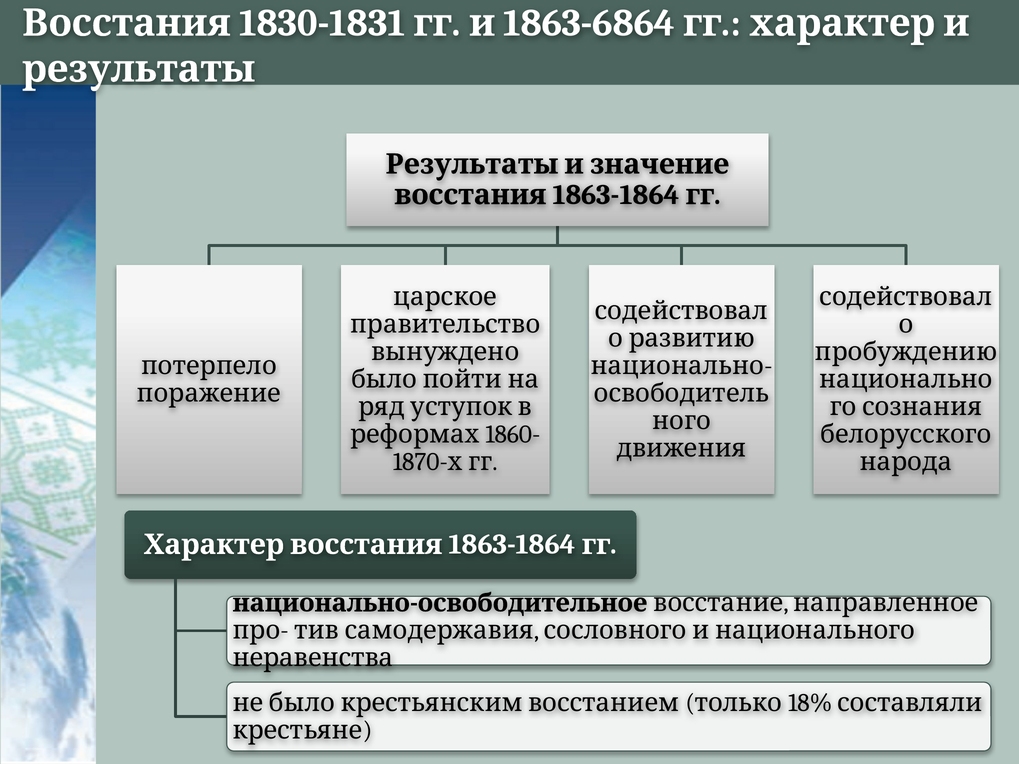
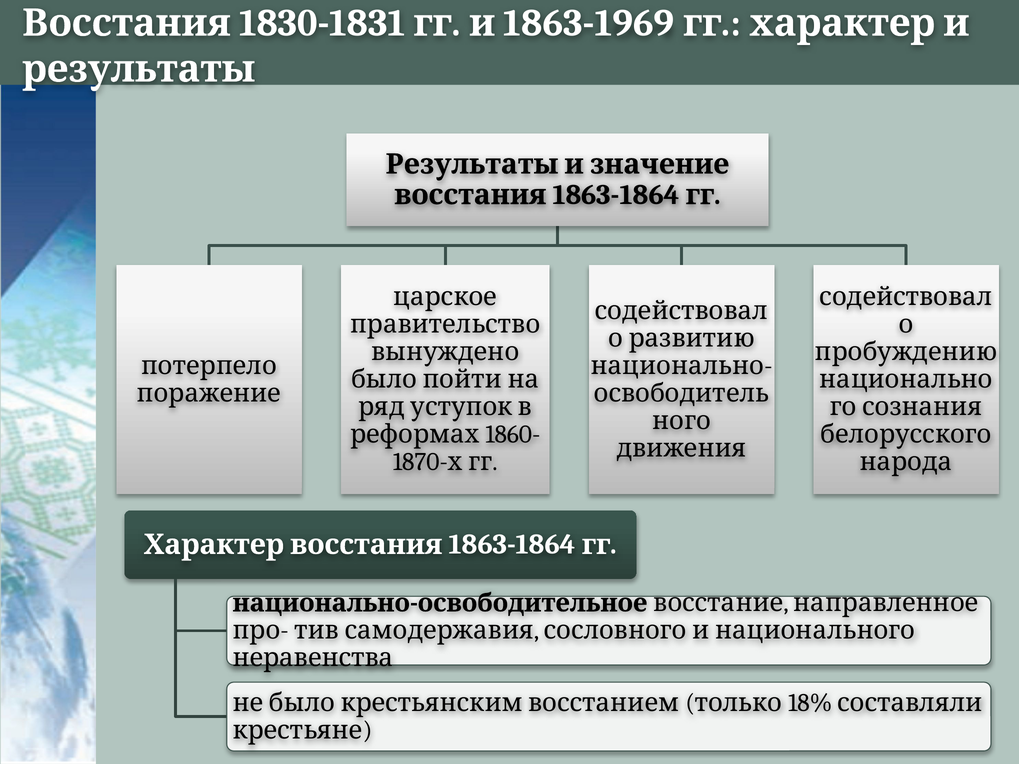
1863-6864: 1863-6864 -> 1863-1969 (589, 23)
